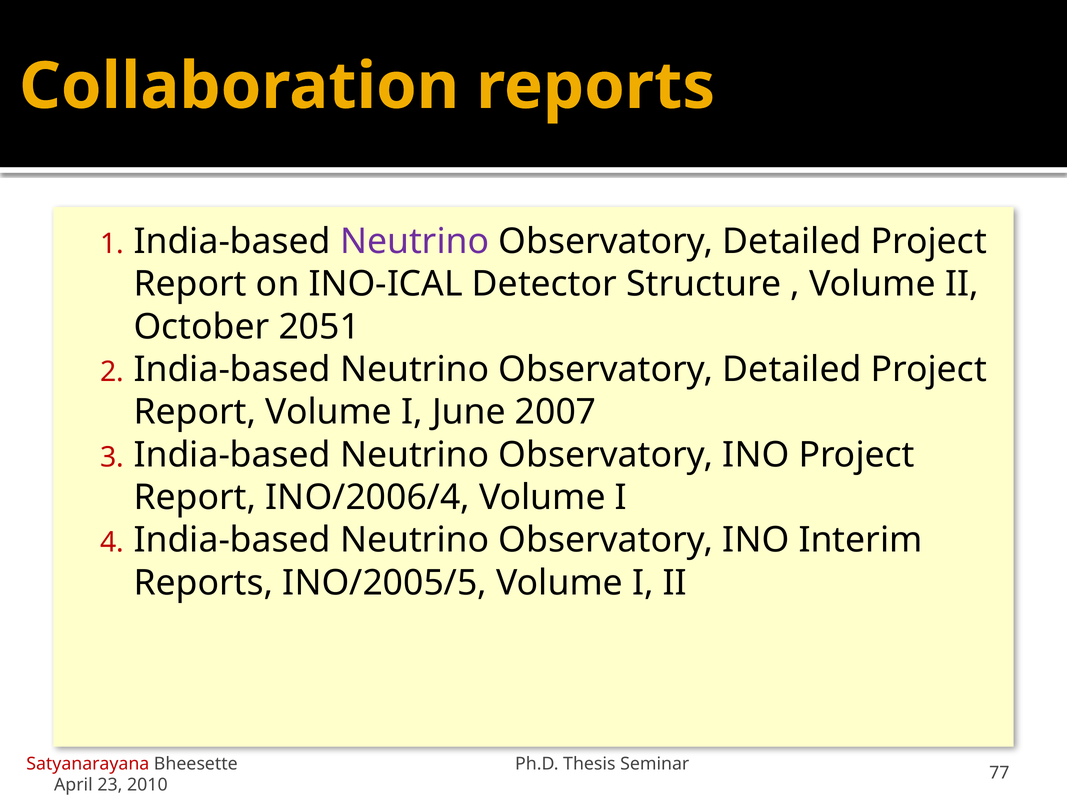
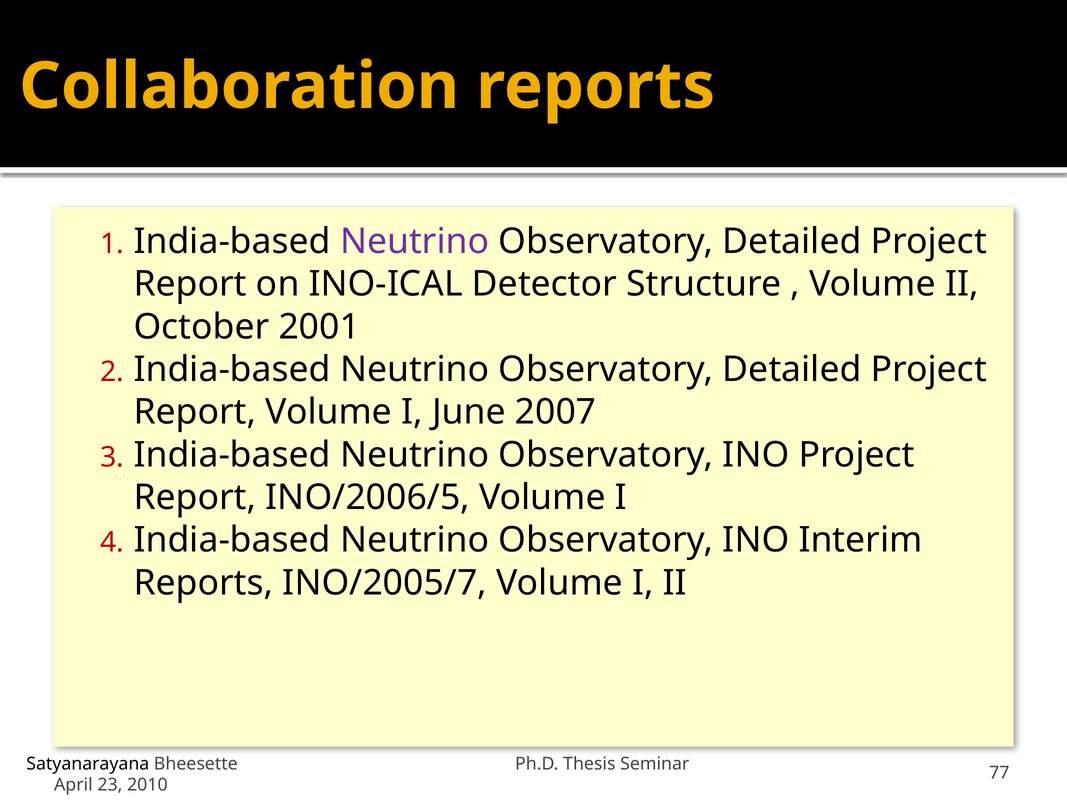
2051: 2051 -> 2001 (319, 327)
INO/2006/4: INO/2006/4 -> INO/2006/5 (368, 498)
INO/2005/5: INO/2005/5 -> INO/2005/7 (385, 583)
Satyanarayana colour: red -> black (88, 764)
